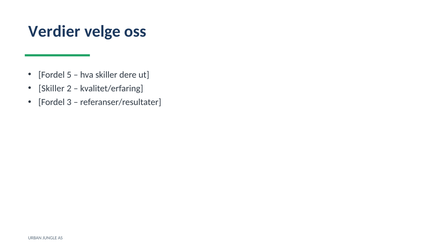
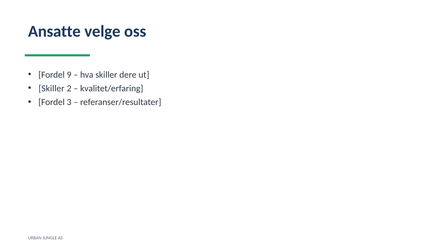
Verdier: Verdier -> Ansatte (54, 31)
5: 5 -> 9 (69, 75)
